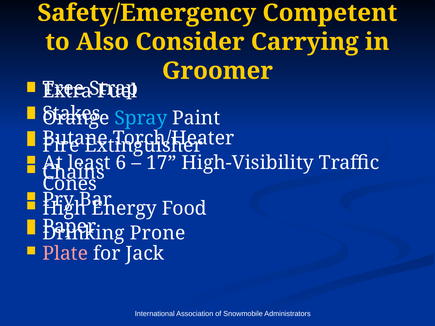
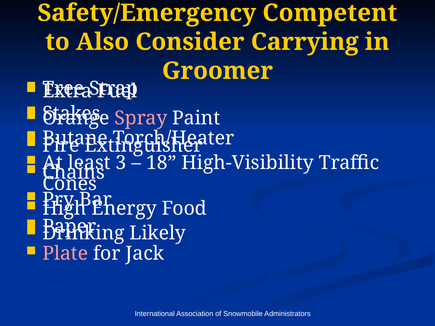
Spray colour: light blue -> pink (141, 118)
6: 6 -> 3 (121, 163)
17: 17 -> 18 (161, 163)
Prone: Prone -> Likely (158, 233)
